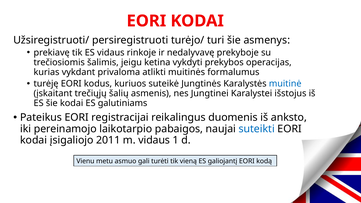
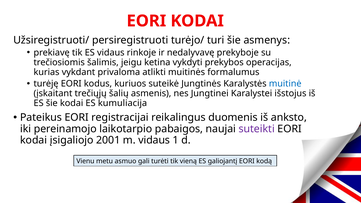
galutiniams: galutiniams -> kumuliacija (122, 103)
suteikti colour: blue -> purple (257, 129)
2011: 2011 -> 2001 (108, 140)
